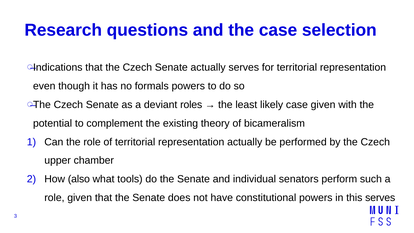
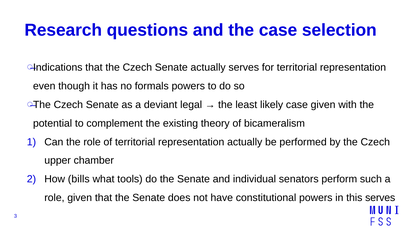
roles: roles -> legal (191, 105)
also: also -> bills (79, 179)
